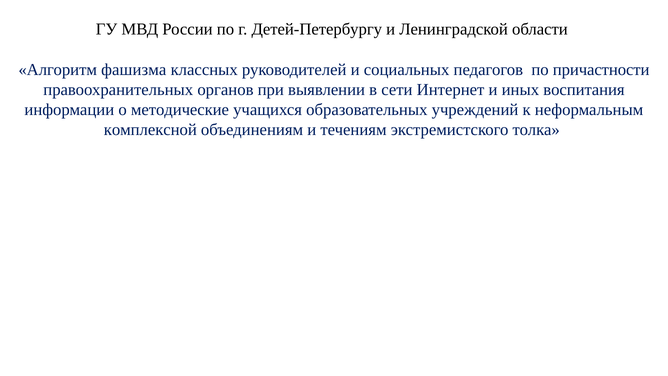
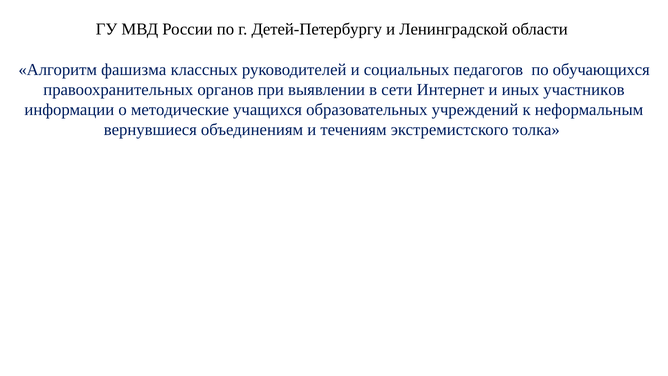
причастности: причастности -> обучающихся (601, 70)
воспитания: воспитания -> участников (584, 90)
комплексной: комплексной -> вернувшиеся (150, 130)
